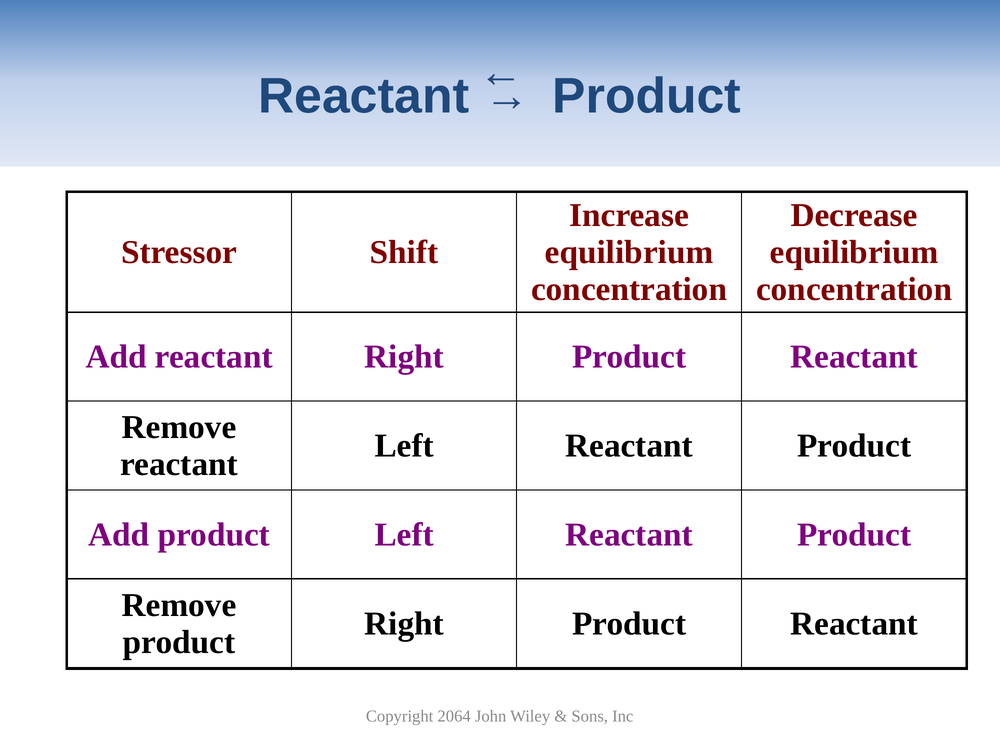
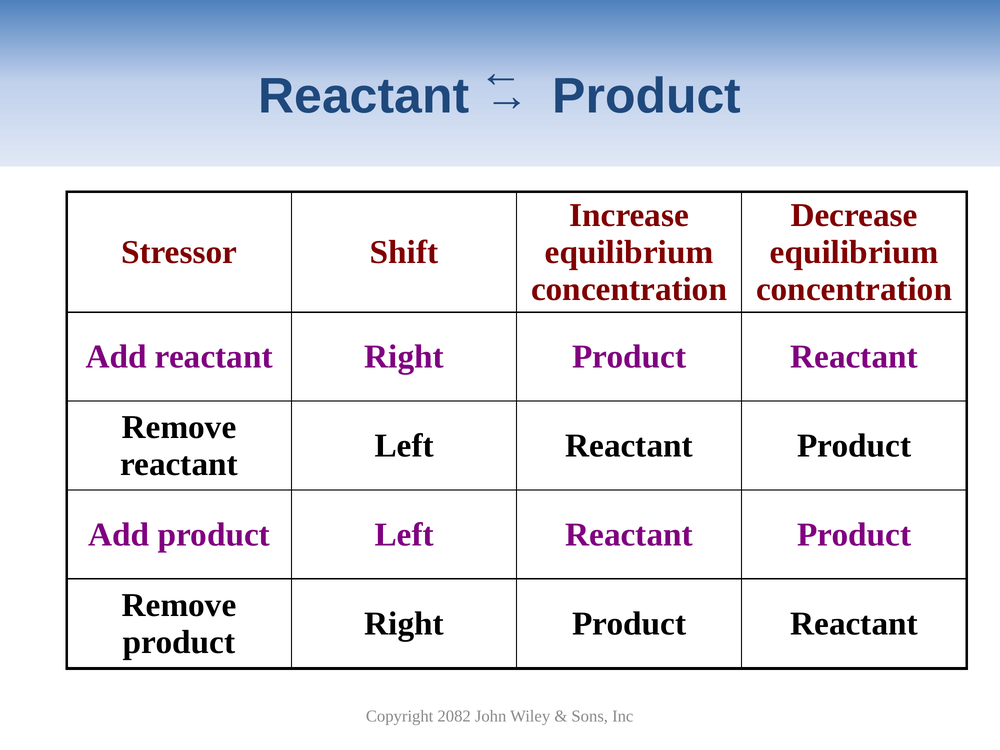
2064: 2064 -> 2082 (454, 716)
